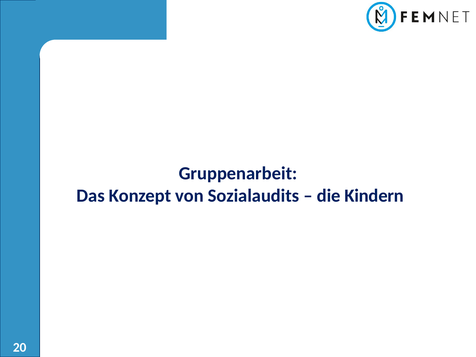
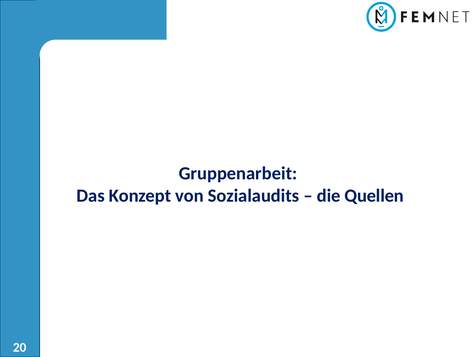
Kindern: Kindern -> Quellen (374, 196)
